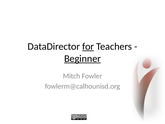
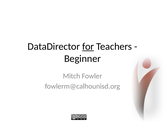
Beginner underline: present -> none (82, 58)
